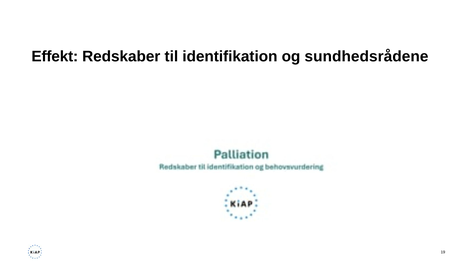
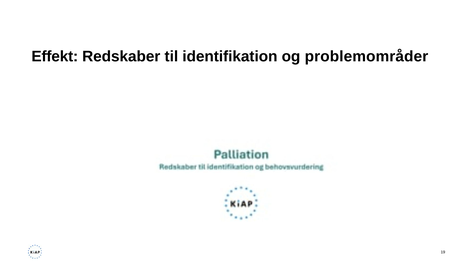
sundhedsrådene: sundhedsrådene -> problemområder (366, 57)
